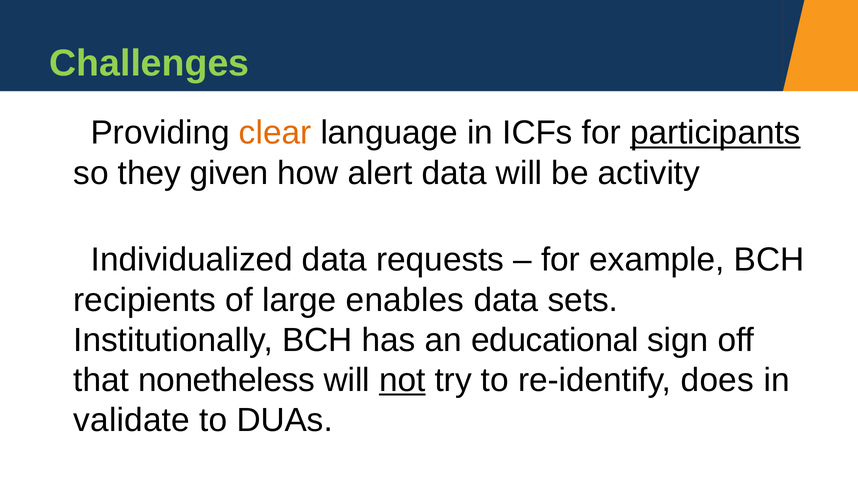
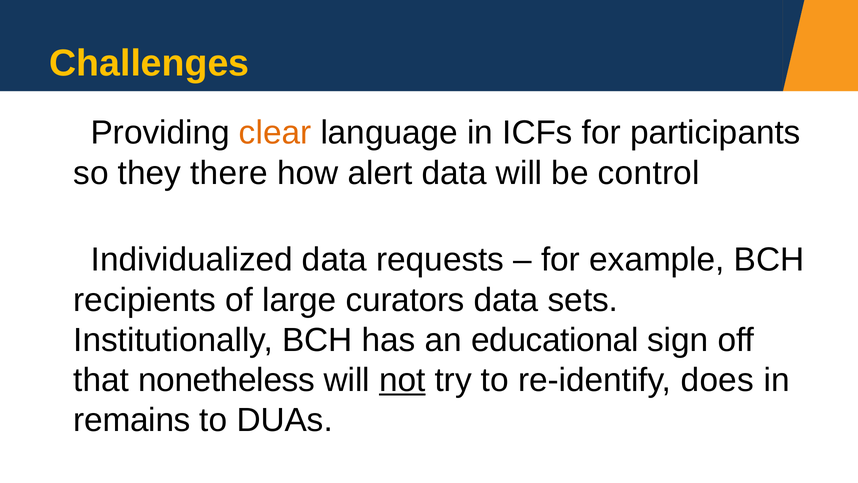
Challenges colour: light green -> yellow (149, 63)
participants underline: present -> none (715, 133)
given: given -> there (229, 173)
activity: activity -> control (649, 173)
enables: enables -> curators (405, 300)
validate: validate -> remains (132, 420)
